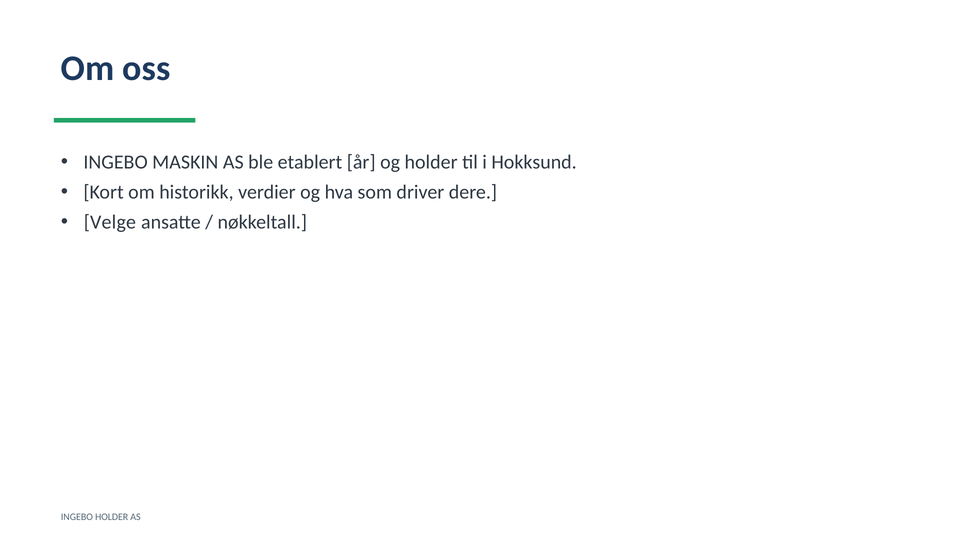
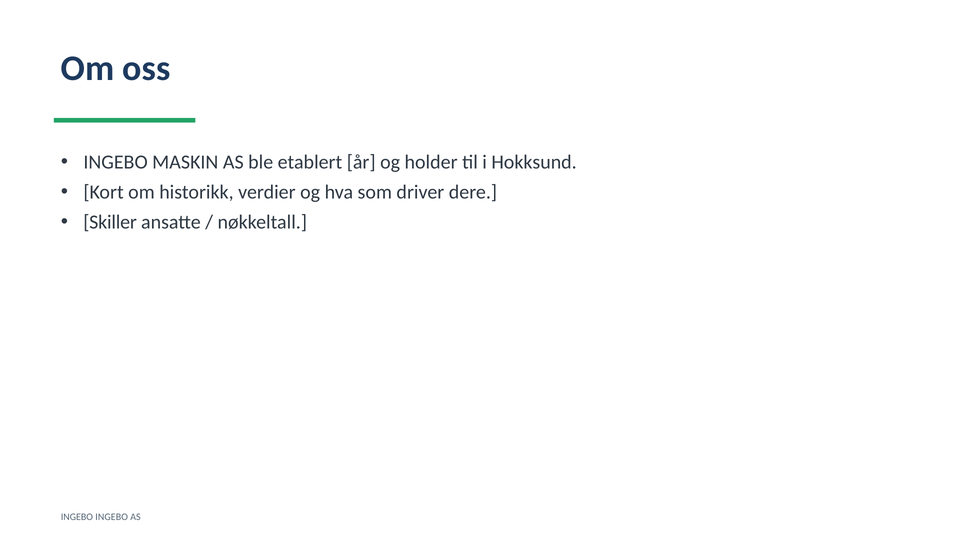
Velge: Velge -> Skiller (110, 222)
INGEBO HOLDER: HOLDER -> INGEBO (112, 517)
